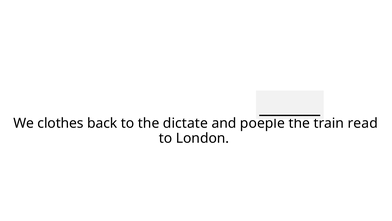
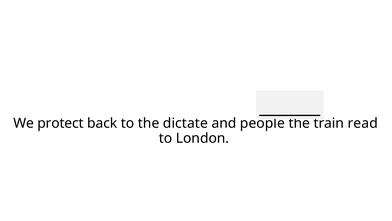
clothes: clothes -> protect (61, 123)
poeple: poeple -> people (262, 123)
